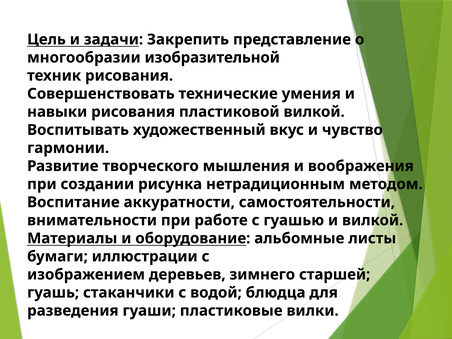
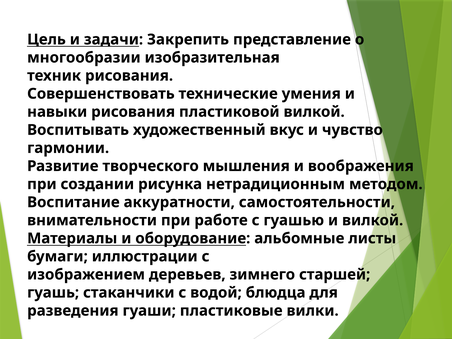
изобразительной: изобразительной -> изобразительная (212, 58)
